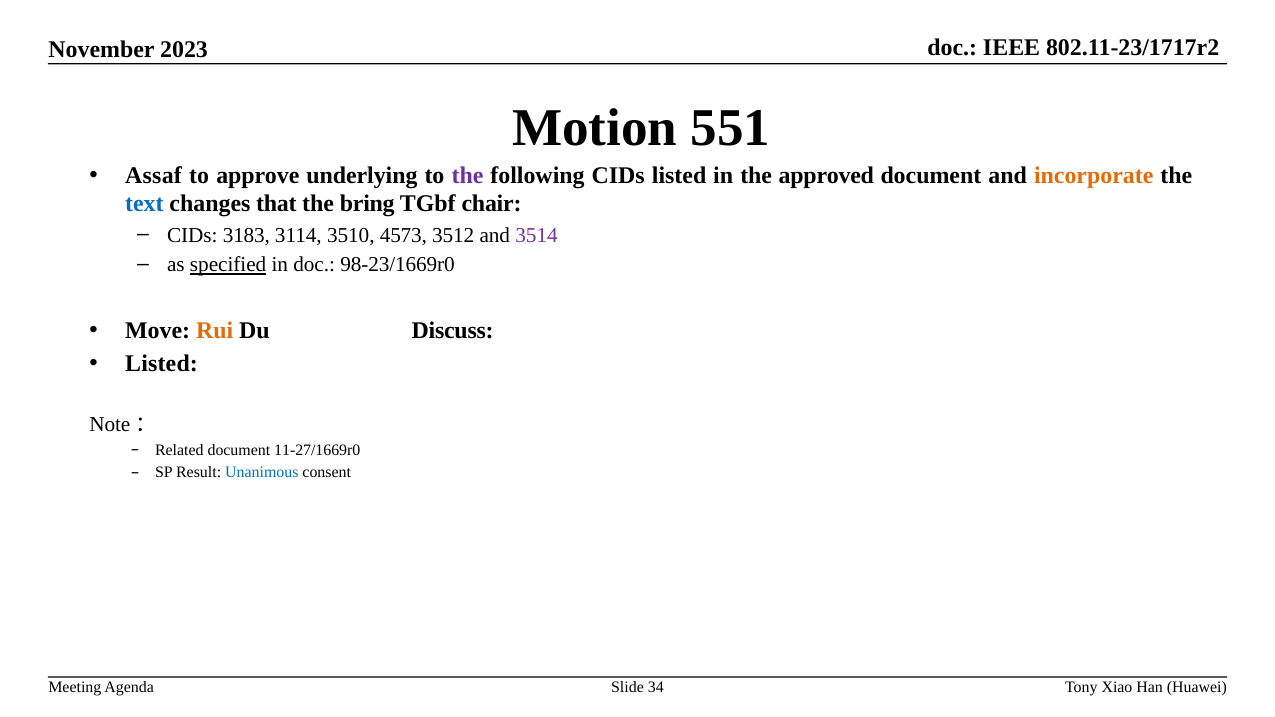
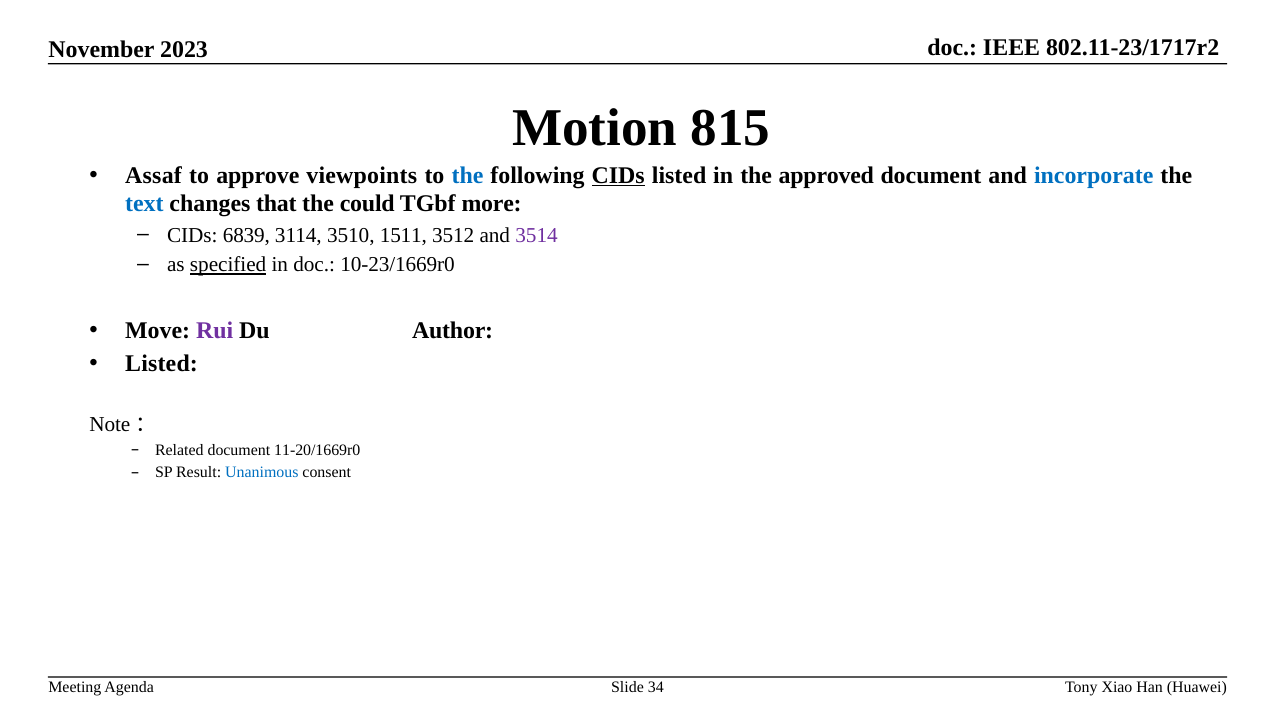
551: 551 -> 815 (730, 128)
underlying: underlying -> viewpoints (362, 175)
the colour: purple -> blue (467, 175)
CIDs underline: none -> present (618, 175)
incorporate colour: orange -> blue (1094, 175)
bring: bring -> could (367, 204)
chair: chair -> more (492, 204)
3183: 3183 -> 6839 (246, 235)
4573: 4573 -> 1511 (403, 235)
98-23/1669r0: 98-23/1669r0 -> 10-23/1669r0 (398, 265)
Rui colour: orange -> purple (215, 331)
Discuss: Discuss -> Author (453, 331)
11-27/1669r0: 11-27/1669r0 -> 11-20/1669r0 (317, 450)
